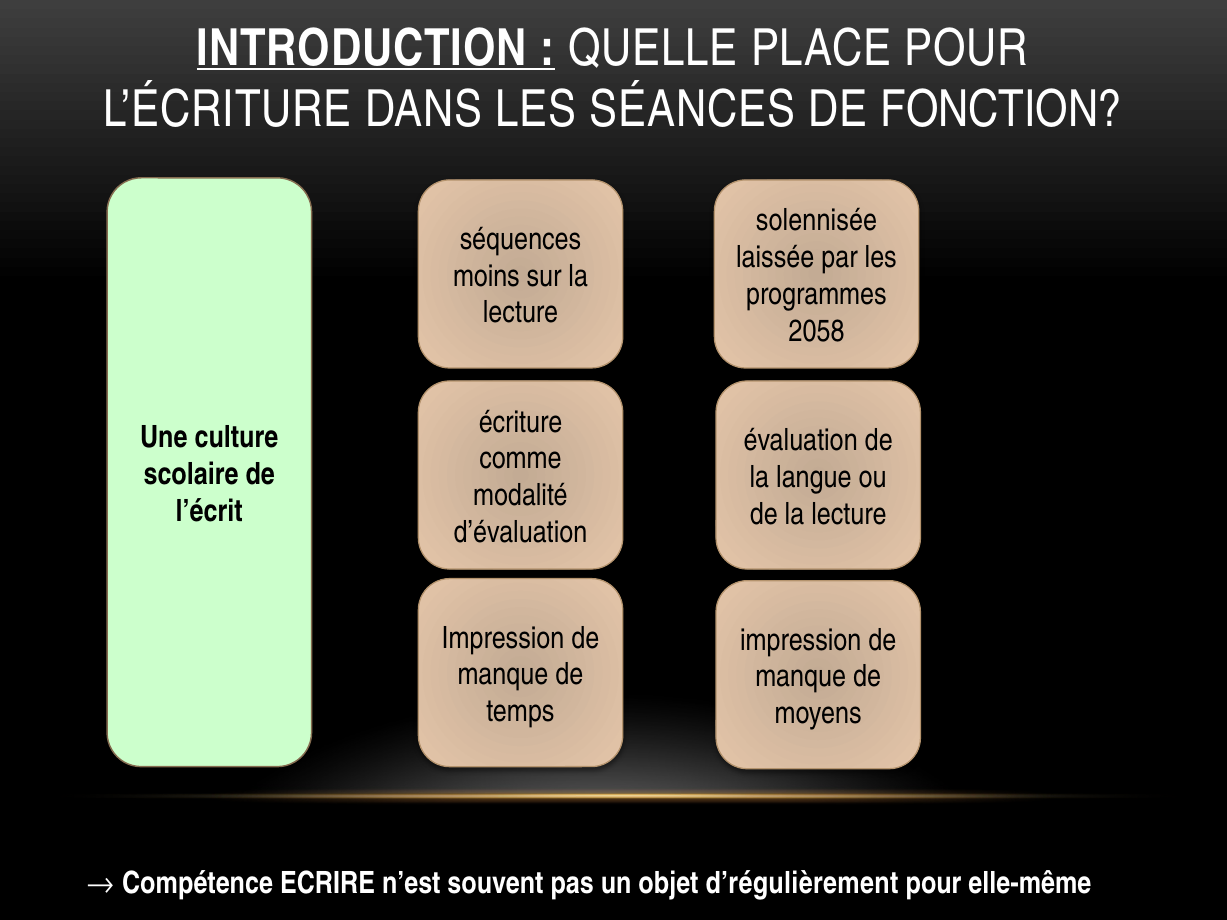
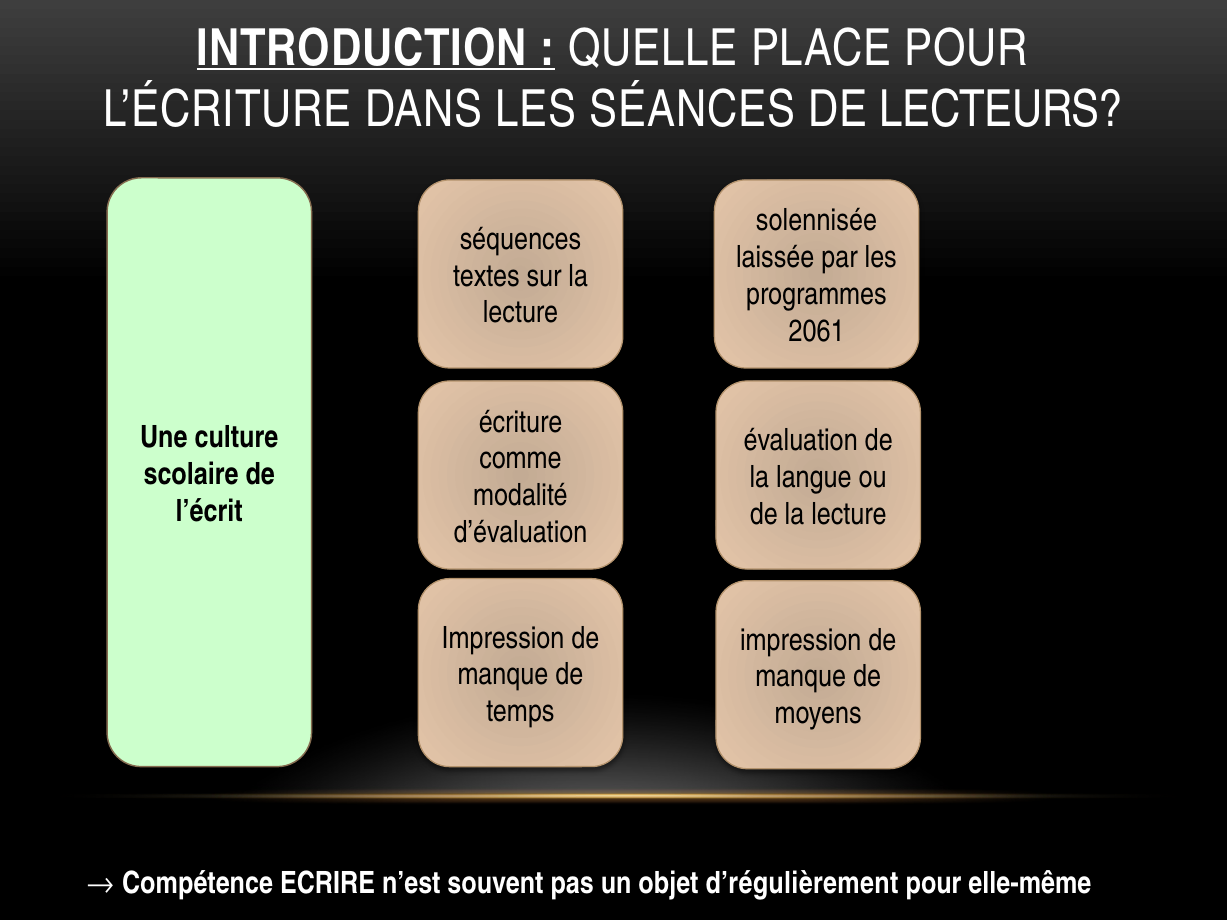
FONCTION: FONCTION -> LECTEURS (1001, 110)
moins: moins -> textes (486, 276)
2058: 2058 -> 2061 (817, 331)
